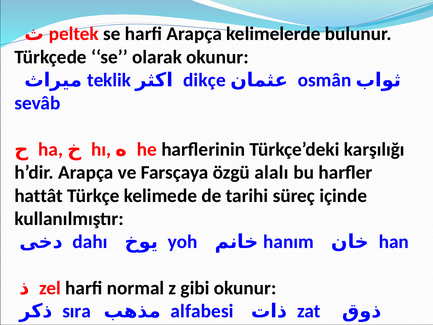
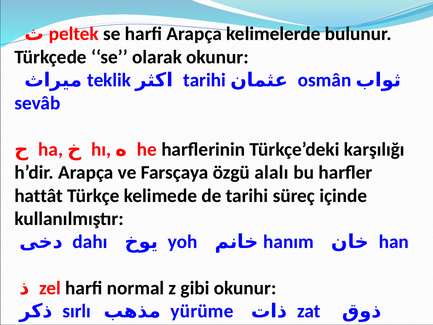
dikçe: dikçe -> tarihi (205, 80)
sıra: sıra -> sırlı (77, 311)
alfabesi: alfabesi -> yürüme (202, 311)
